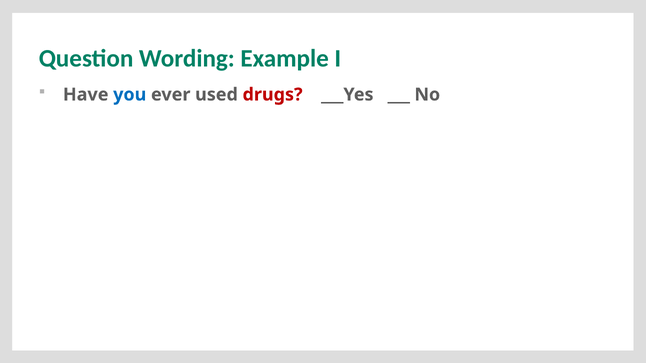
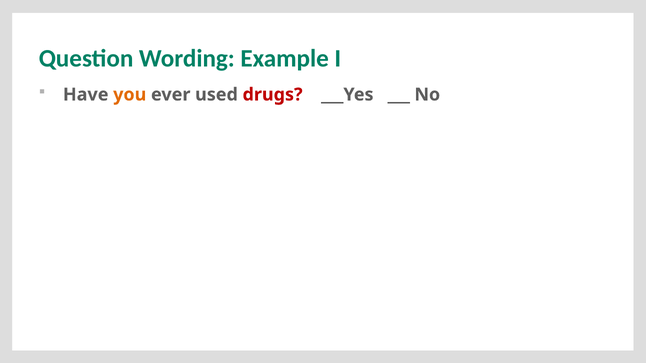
you colour: blue -> orange (130, 95)
